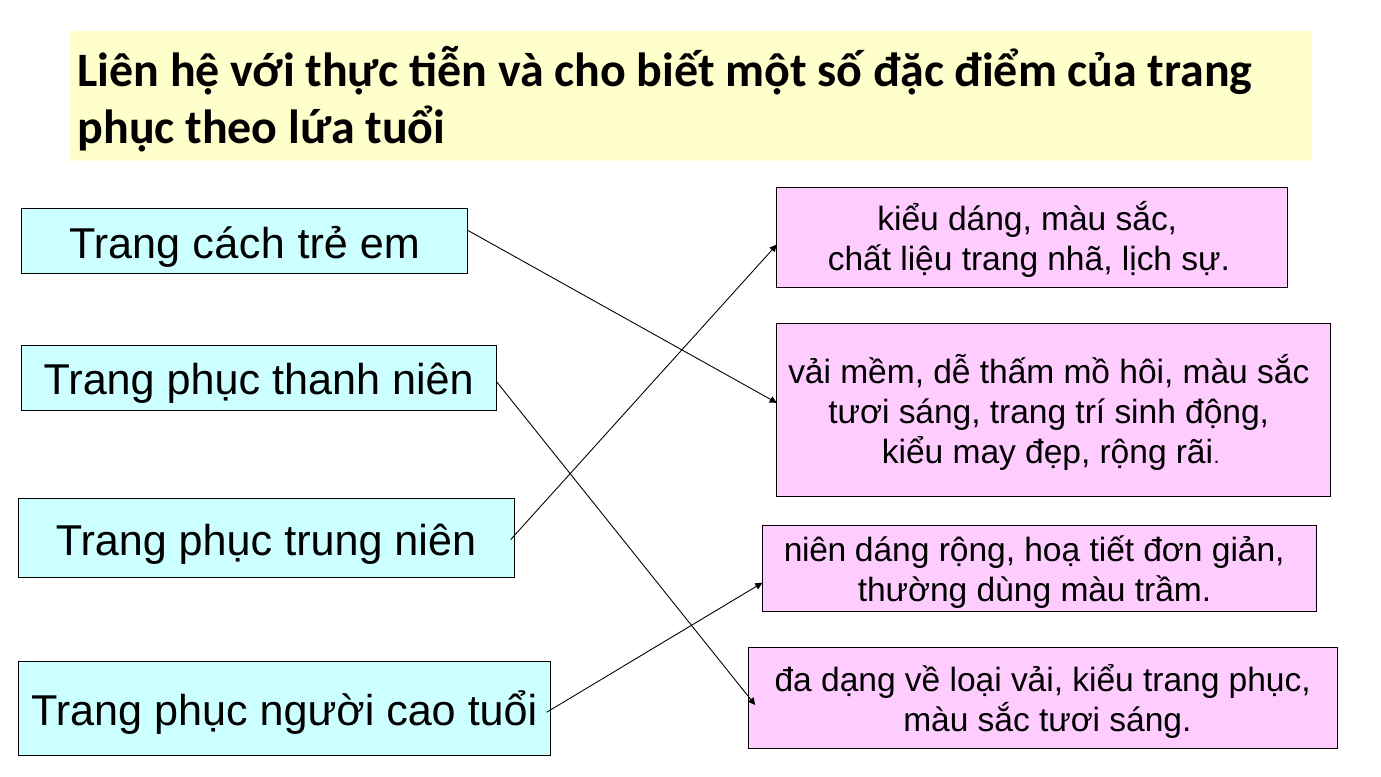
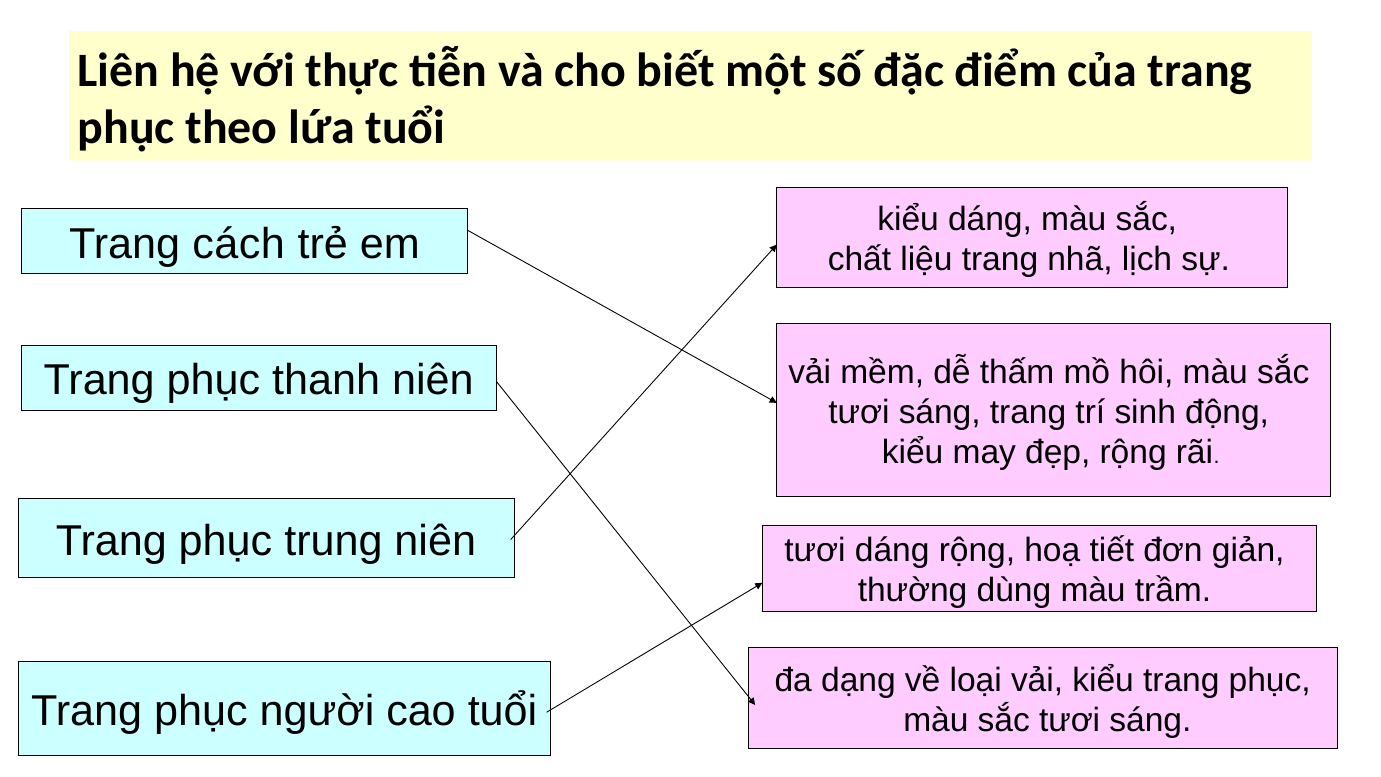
niên: niên -> tươi (815, 550)
